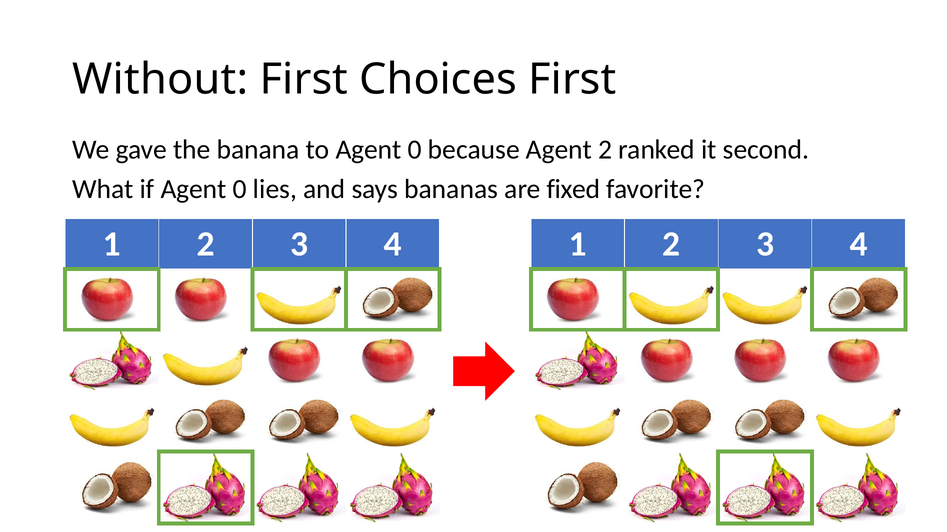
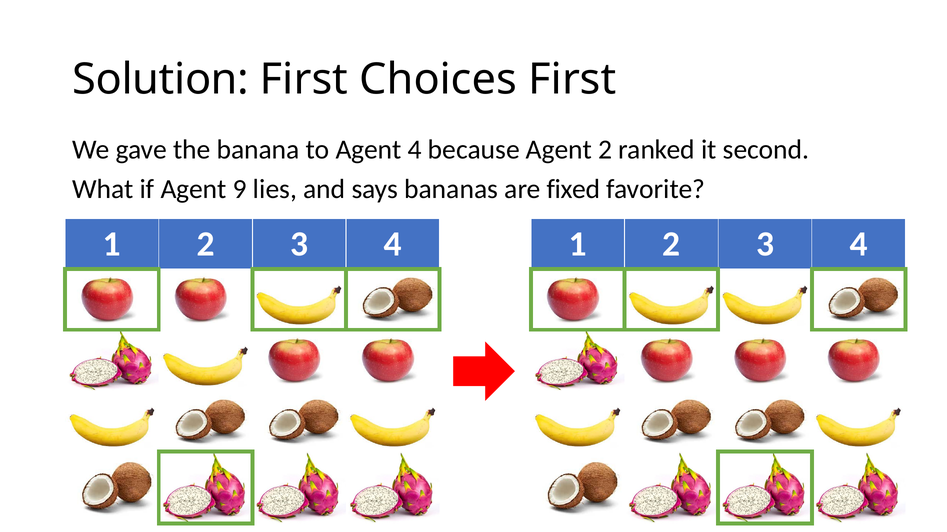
Without: Without -> Solution (161, 80)
to Agent 0: 0 -> 4 (415, 150)
if Agent 0: 0 -> 9 (240, 189)
